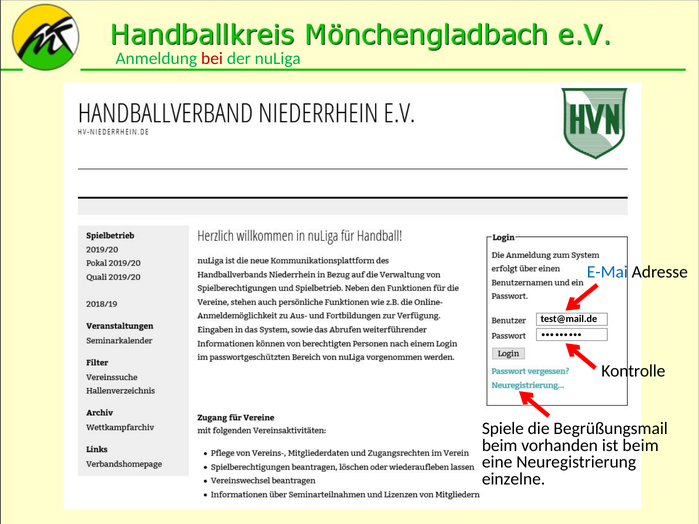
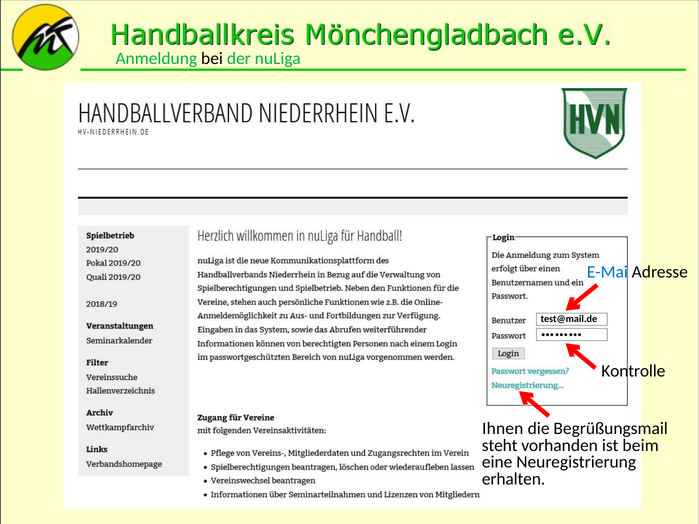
bei colour: red -> black (212, 59)
Spiele: Spiele -> Ihnen (503, 429)
beim: beim -> steht (500, 446)
einzelne: einzelne -> erhalten (514, 479)
